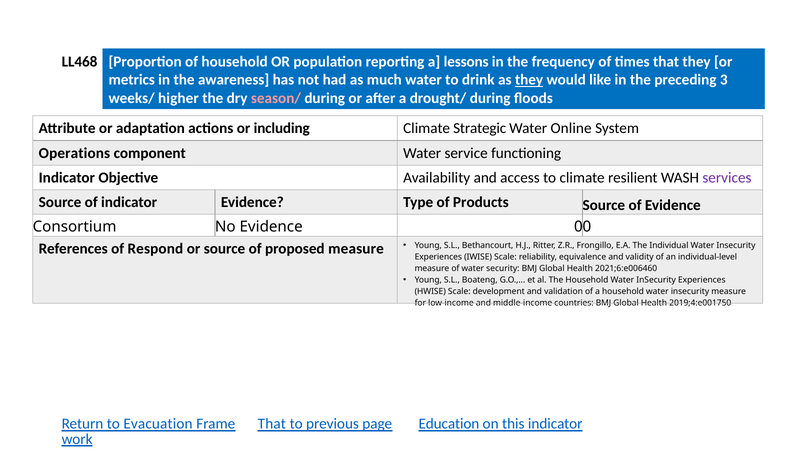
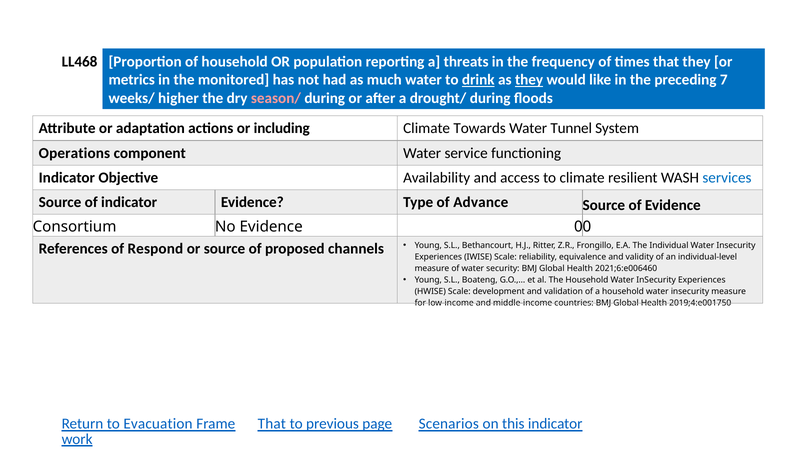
lessons: lessons -> threats (466, 62)
awareness: awareness -> monitored (234, 80)
drink underline: none -> present (478, 80)
3: 3 -> 7 (724, 80)
Strategic: Strategic -> Towards (480, 128)
Online: Online -> Tunnel (571, 128)
services colour: purple -> blue (727, 178)
Products: Products -> Advance (481, 202)
proposed measure: measure -> channels (356, 249)
Education: Education -> Scenarios (449, 424)
